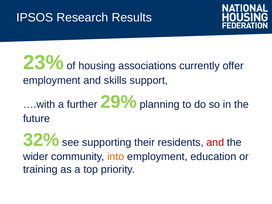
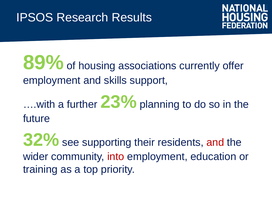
23%: 23% -> 89% (43, 63)
29%: 29% -> 23% (119, 102)
into colour: orange -> red (116, 157)
